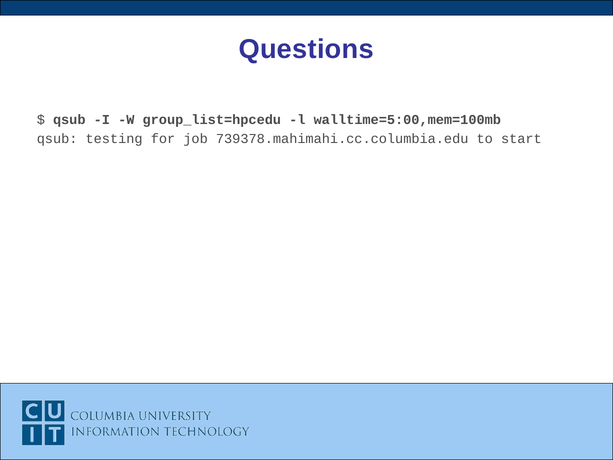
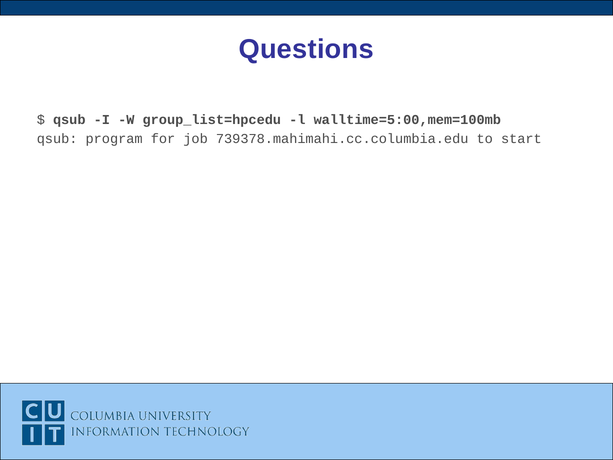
testing: testing -> program (114, 139)
